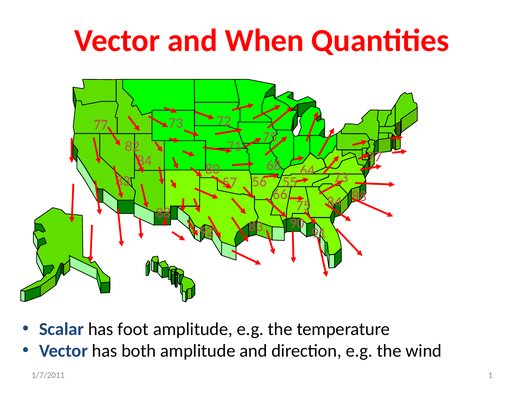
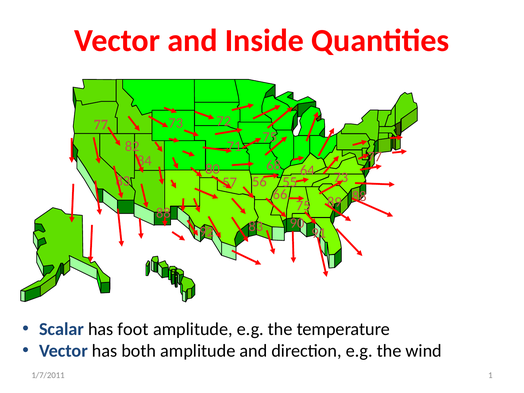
When: When -> Inside (264, 41)
75 84: 84 -> 89 (334, 202)
